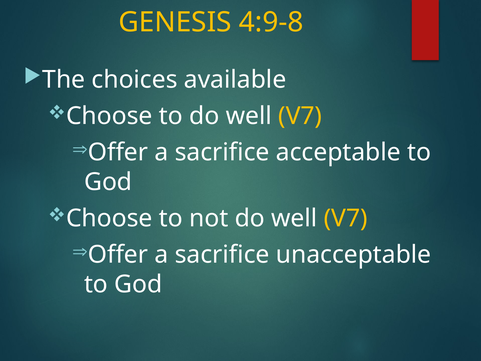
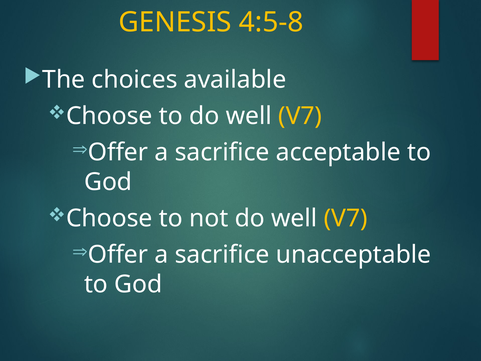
4:9-8: 4:9-8 -> 4:5-8 (271, 22)
